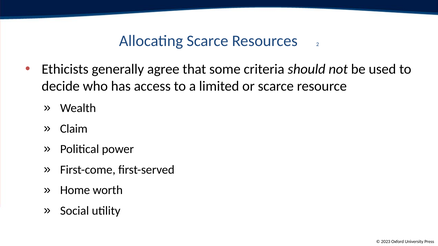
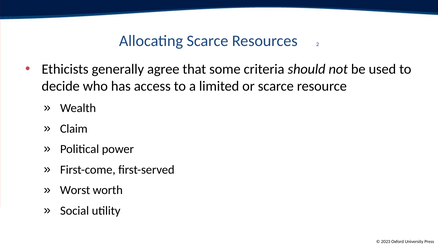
Home: Home -> Worst (75, 191)
